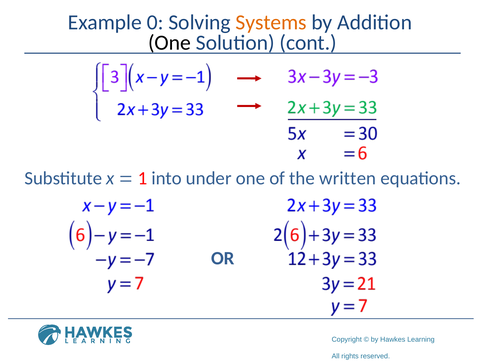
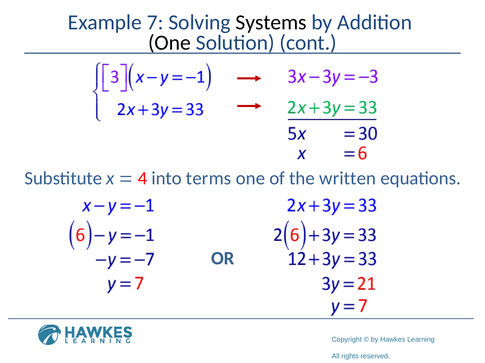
0: 0 -> 7 (155, 23)
Systems colour: orange -> black (271, 23)
1: 1 -> 4 (143, 179)
under: under -> terms (209, 179)
